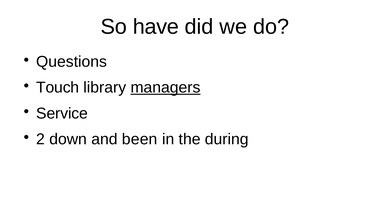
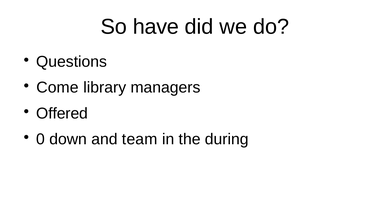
Touch: Touch -> Come (58, 88)
managers underline: present -> none (166, 88)
Service: Service -> Offered (62, 114)
2: 2 -> 0 (41, 139)
been: been -> team (140, 139)
